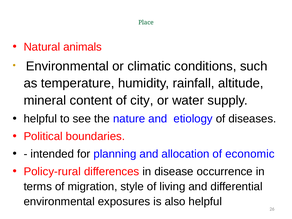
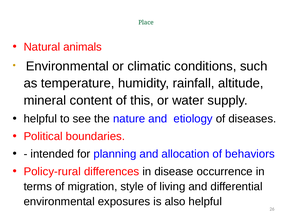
city: city -> this (142, 100)
economic: economic -> behaviors (250, 154)
